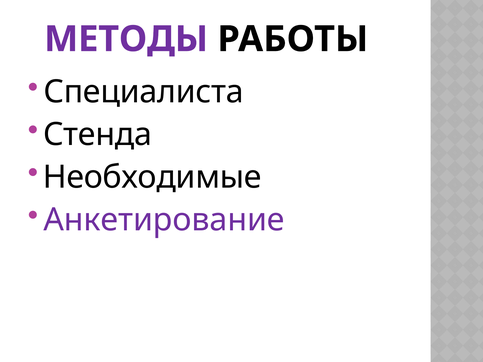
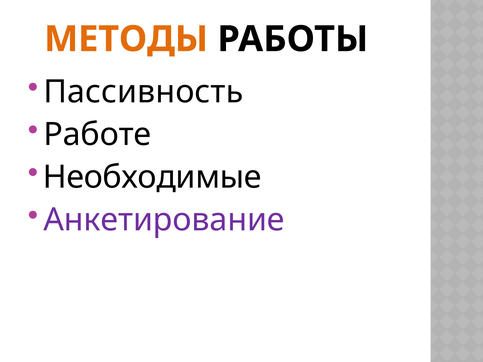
МЕТОДЫ colour: purple -> orange (126, 39)
Специалиста: Специалиста -> Пассивность (143, 92)
Стенда: Стенда -> Работе (97, 135)
